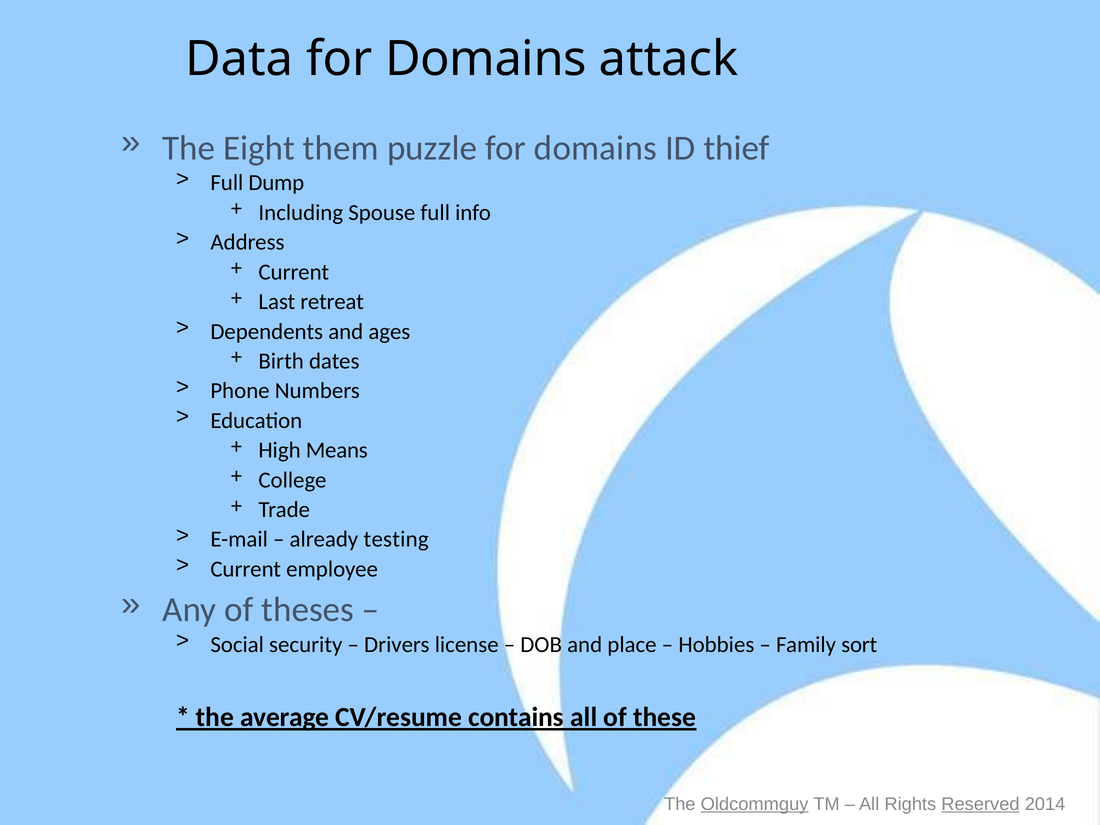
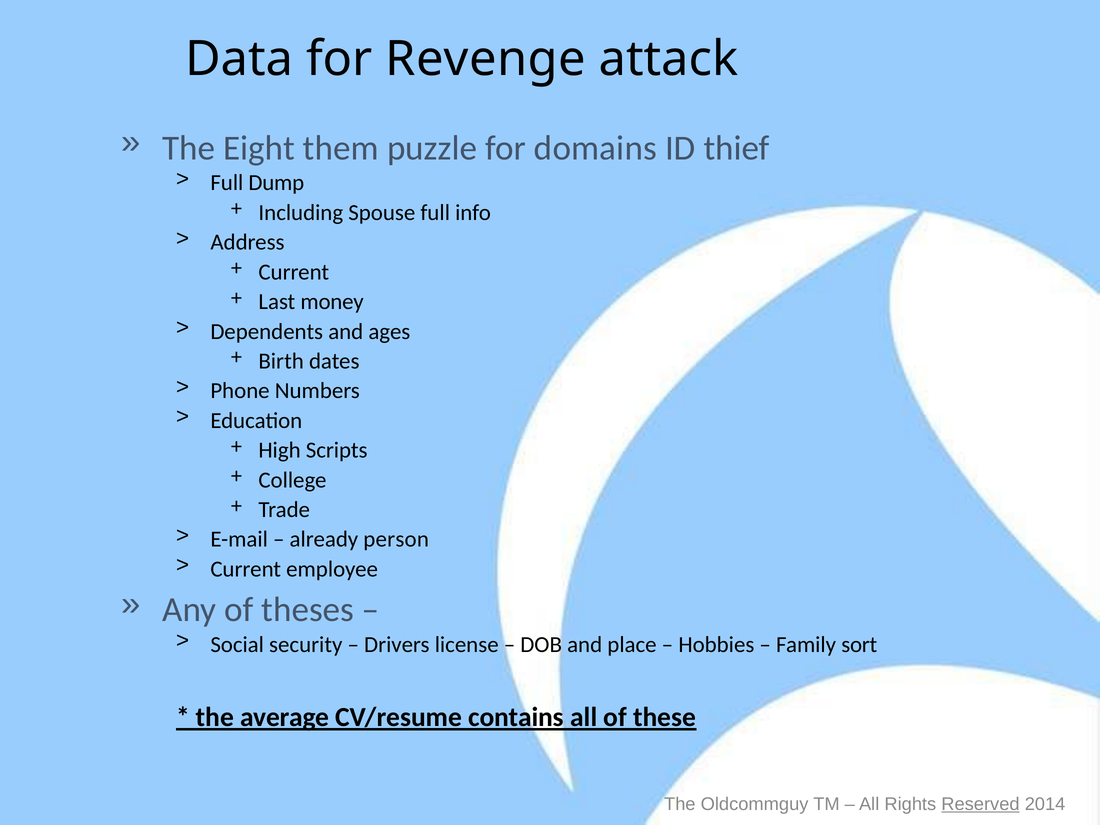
Data for Domains: Domains -> Revenge (485, 59)
retreat: retreat -> money (332, 302)
Means: Means -> Scripts (337, 450)
testing: testing -> person (396, 539)
Oldcommguy underline: present -> none (755, 804)
